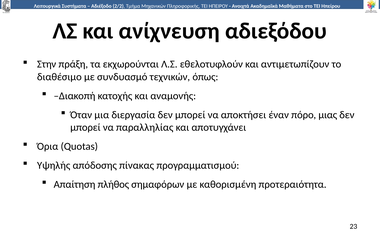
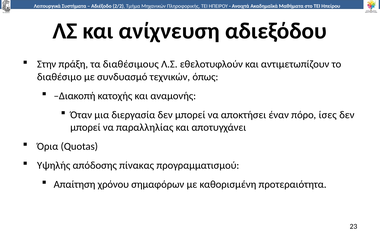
εκχωρούνται: εκχωρούνται -> διαθέσιμους (131, 64)
μιας: μιας -> ίσες (328, 115)
πλήθος: πλήθος -> χρόνου (113, 185)
